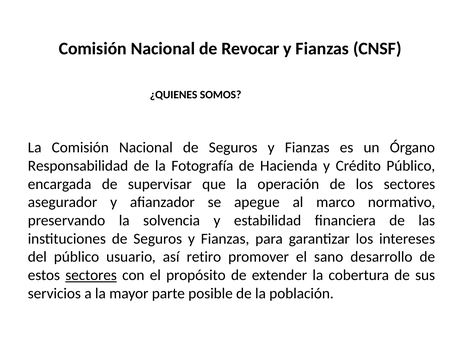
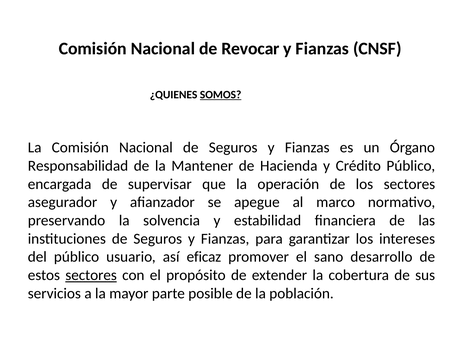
SOMOS underline: none -> present (221, 95)
Fotografía: Fotografía -> Mantener (202, 166)
retiro: retiro -> eficaz (204, 257)
